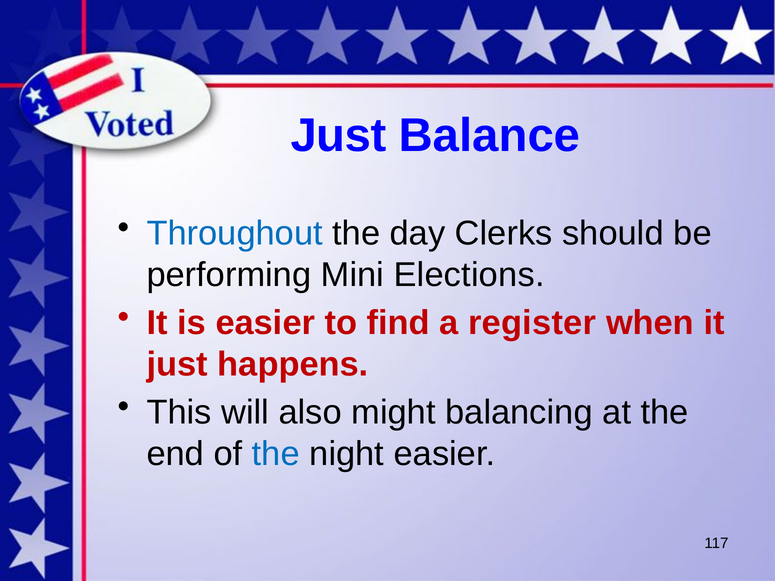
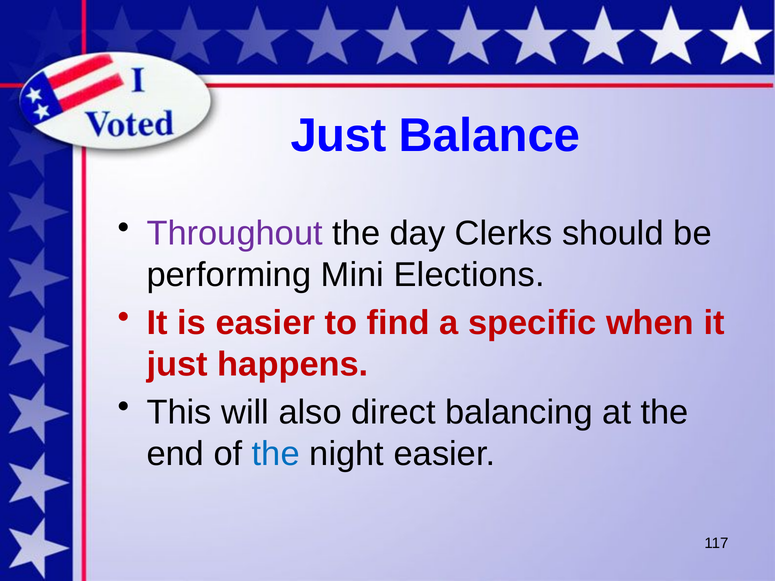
Throughout colour: blue -> purple (235, 234)
register: register -> specific (532, 323)
might: might -> direct (393, 413)
